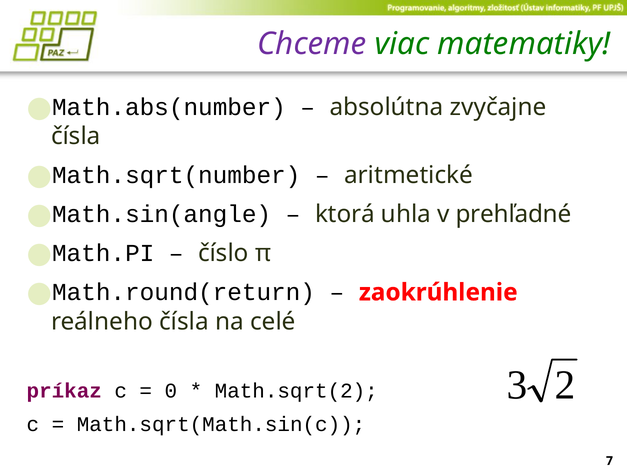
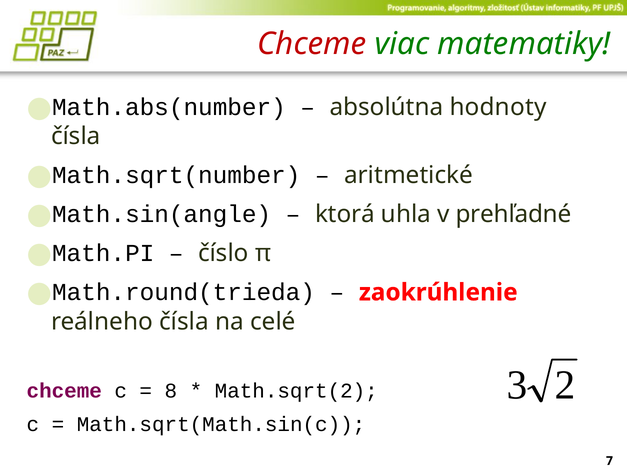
Chceme colour: purple -> red (312, 44)
zvyčajne: zvyčajne -> hodnoty (498, 107)
Math.round(return: Math.round(return -> Math.round(trieda (184, 293)
príkaz: príkaz -> chceme (64, 391)
0: 0 -> 8 (171, 391)
